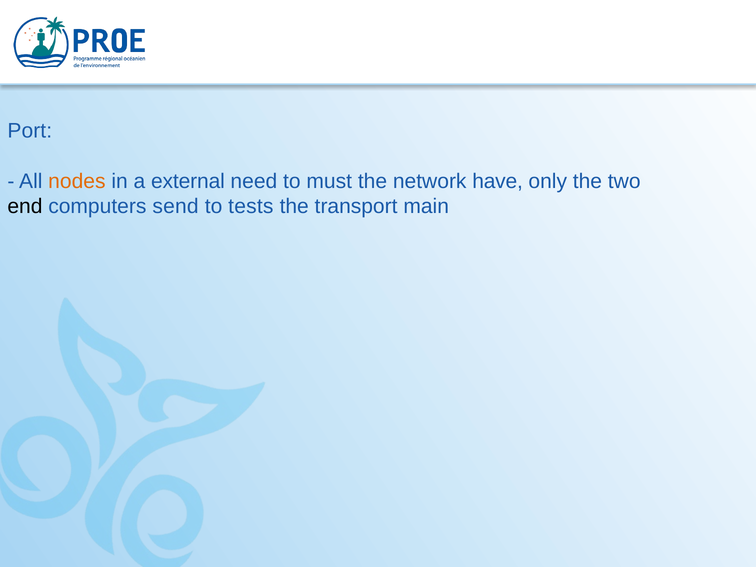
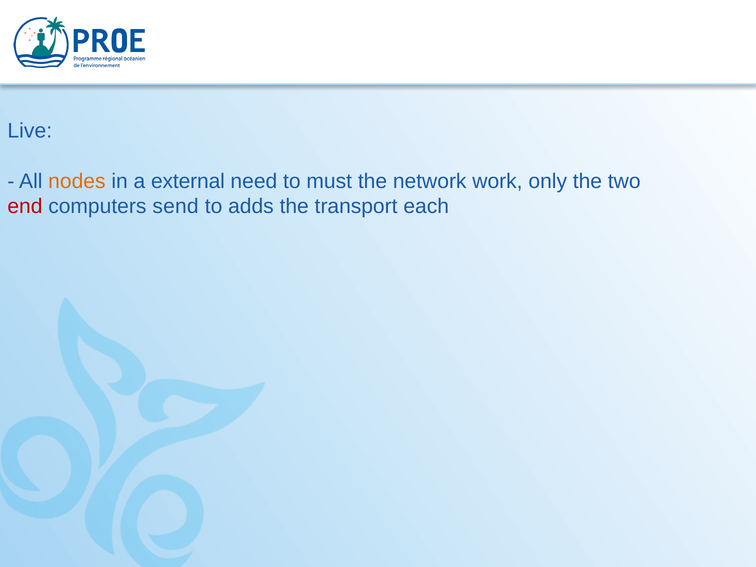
Port: Port -> Live (30, 131)
have: have -> work (497, 181)
end colour: black -> red (25, 206)
tests: tests -> adds (251, 206)
main: main -> each (426, 206)
